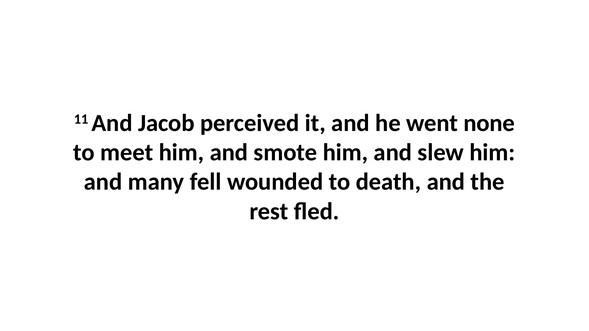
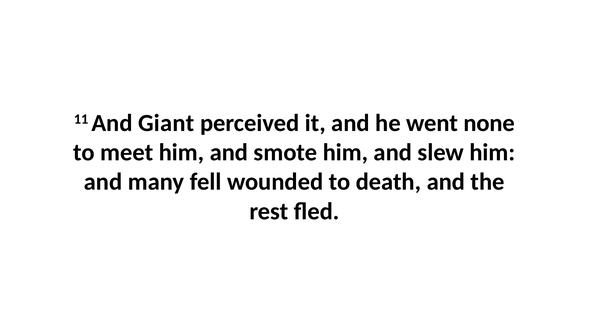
Jacob: Jacob -> Giant (166, 123)
